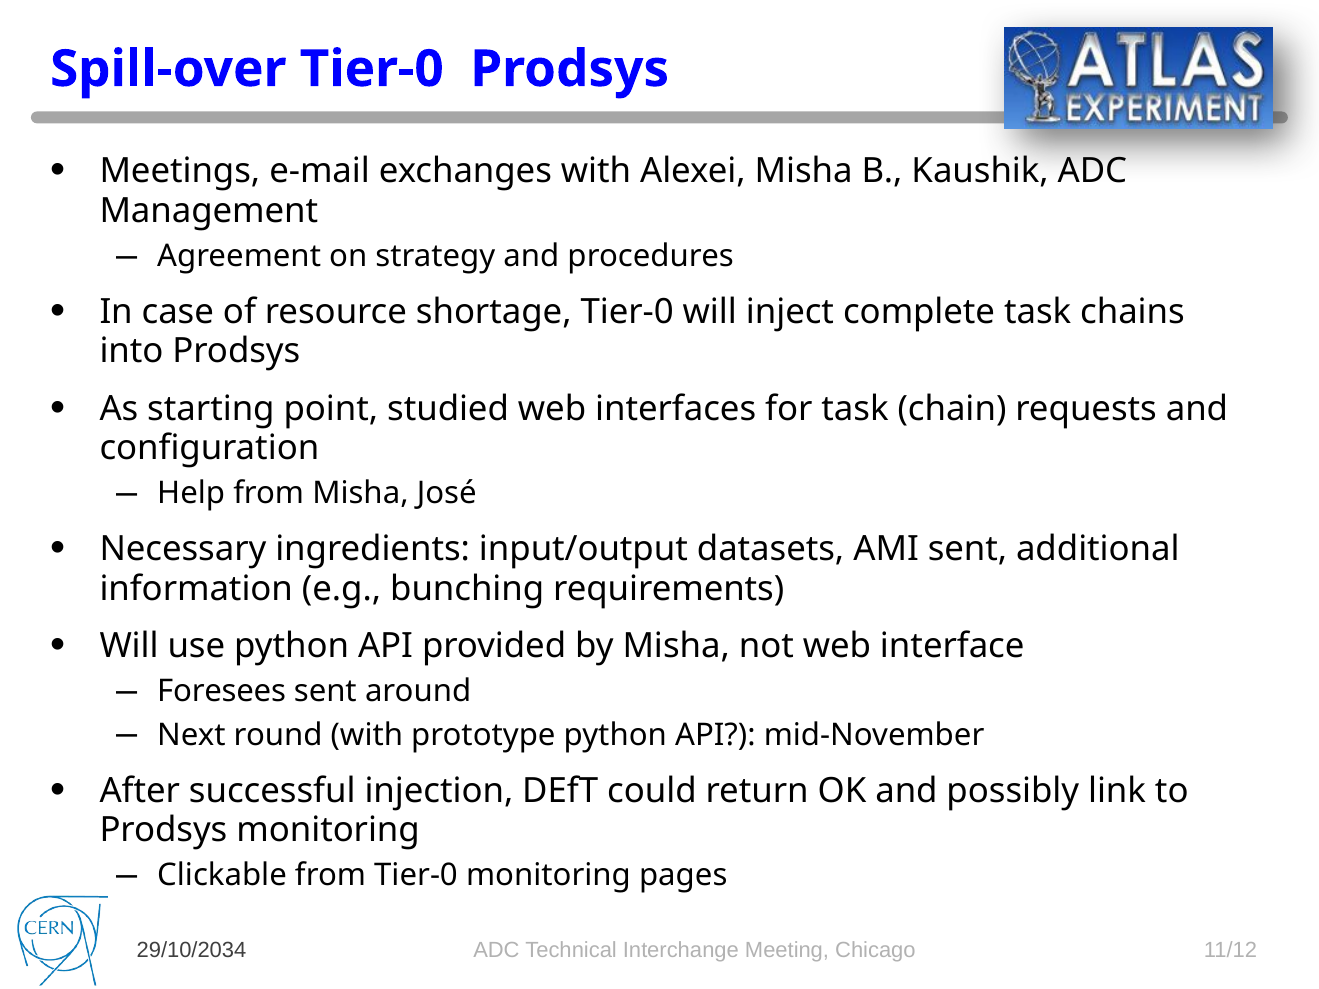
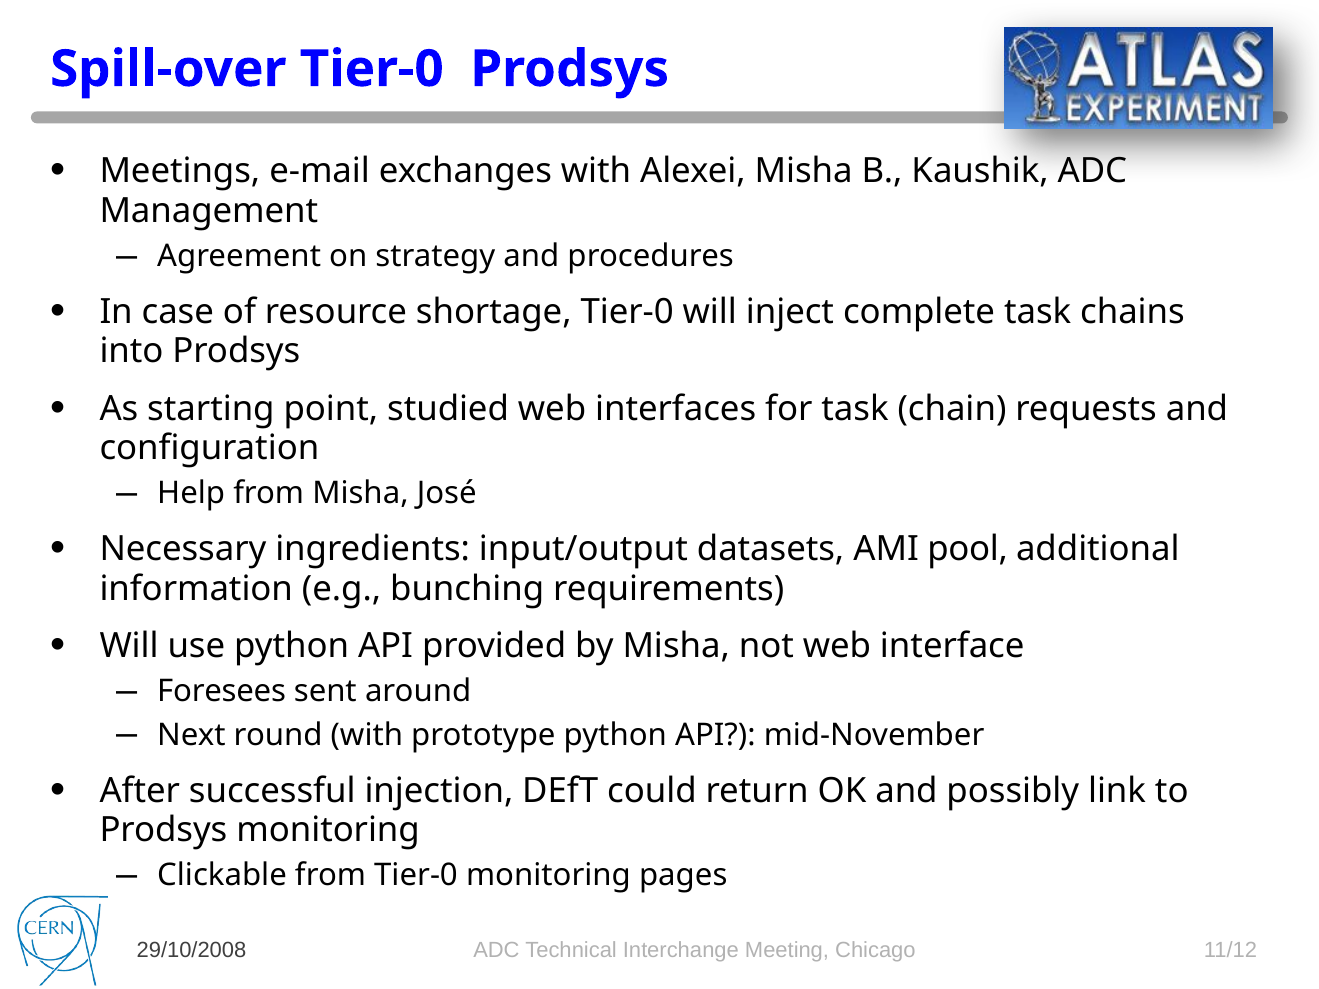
AMI sent: sent -> pool (968, 549)
29/10/2034: 29/10/2034 -> 29/10/2008 (191, 950)
